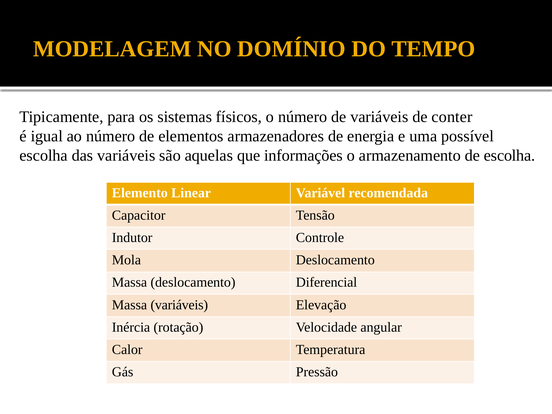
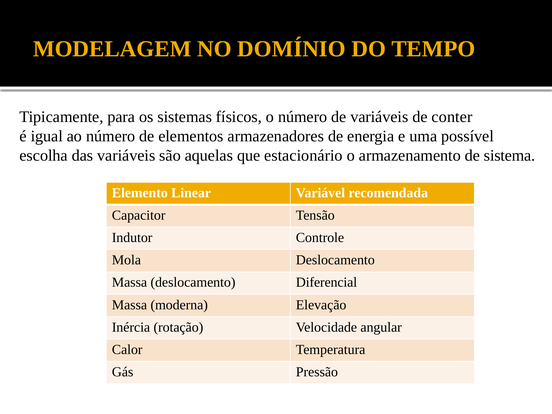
informações: informações -> estacionário (303, 156)
de escolha: escolha -> sistema (510, 156)
Massa variáveis: variáveis -> moderna (179, 305)
